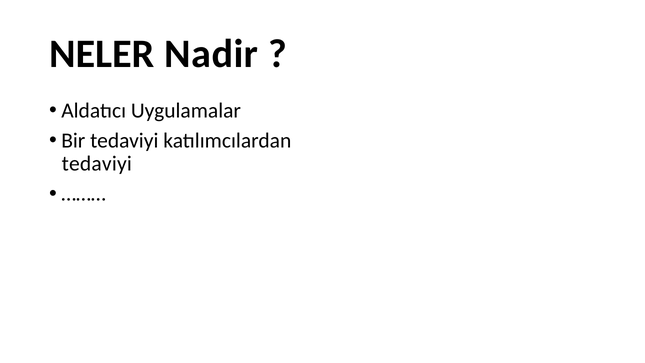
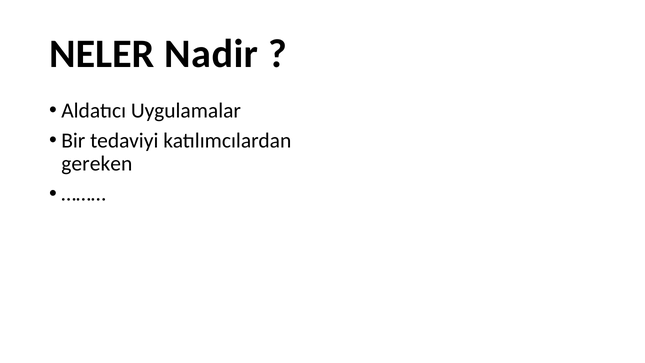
tedaviyi: tedaviyi -> gereken (97, 164)
